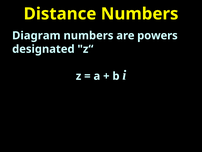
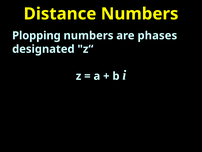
Diagram: Diagram -> Plopping (36, 35)
powers: powers -> phases (157, 35)
